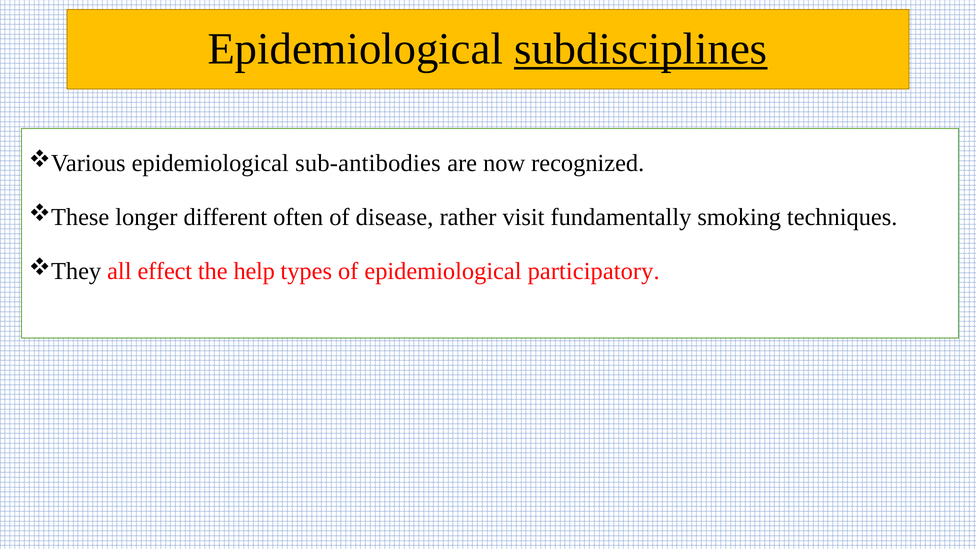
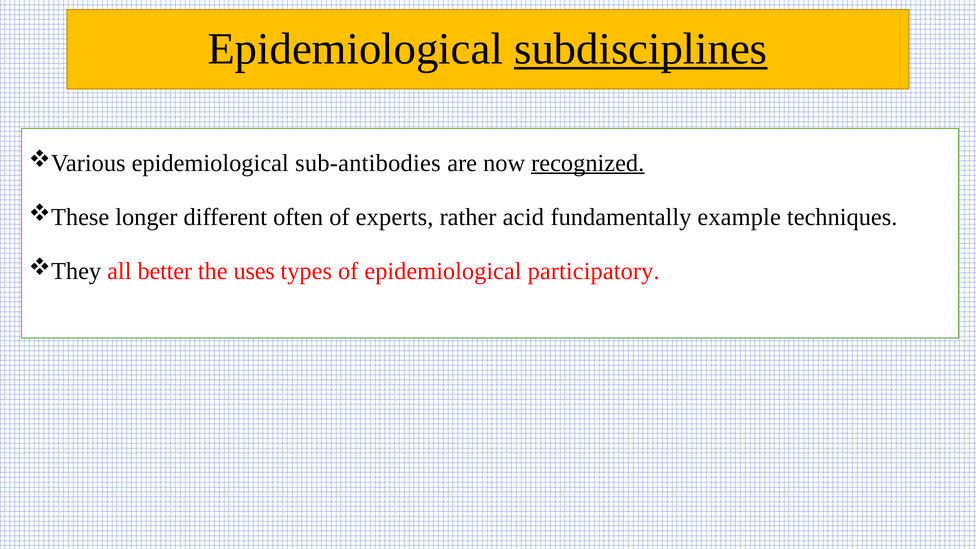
recognized underline: none -> present (588, 163)
disease: disease -> experts (395, 217)
visit: visit -> acid (523, 217)
smoking: smoking -> example (739, 217)
effect: effect -> better (165, 271)
help: help -> uses (254, 271)
